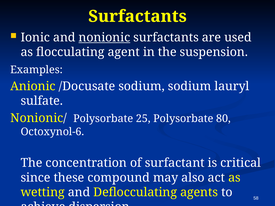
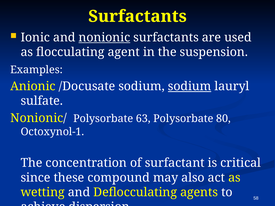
sodium underline: none -> present (190, 86)
25: 25 -> 63 (143, 119)
Octoxynol-6: Octoxynol-6 -> Octoxynol-1 (52, 132)
